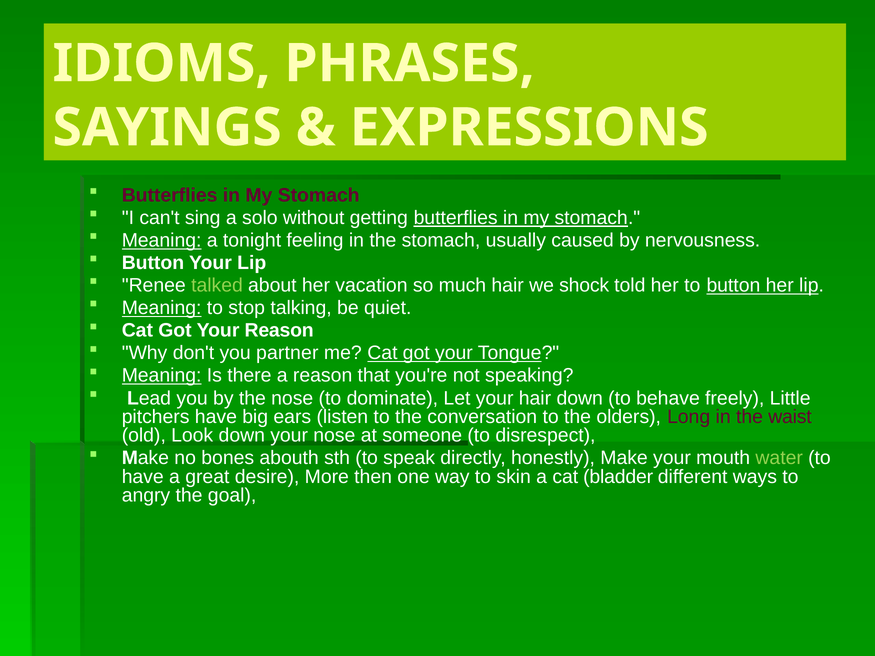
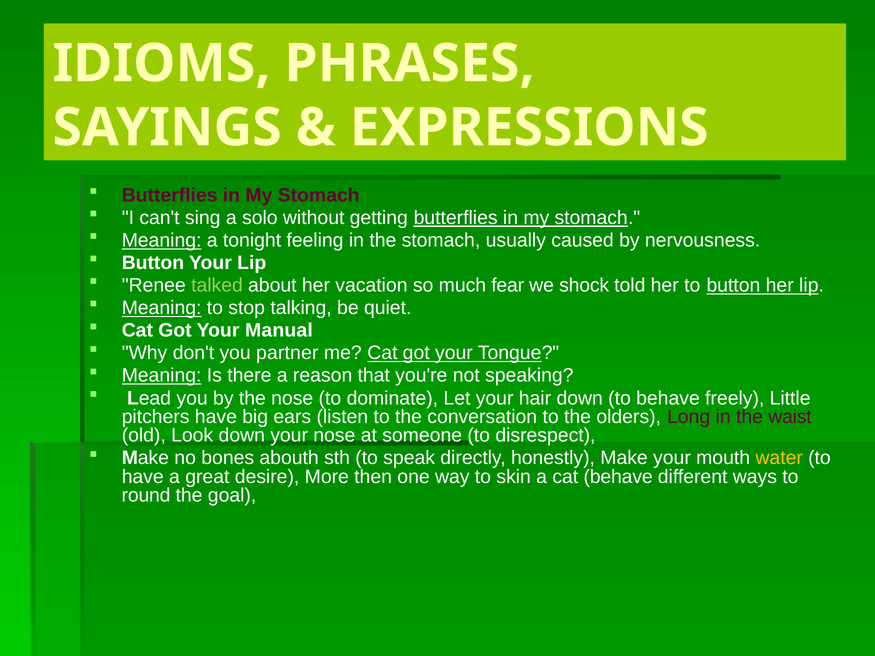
much hair: hair -> fear (508, 285)
Your Reason: Reason -> Manual (279, 331)
water colour: light green -> yellow (779, 458)
cat bladder: bladder -> behave (618, 477)
angry: angry -> round (146, 496)
